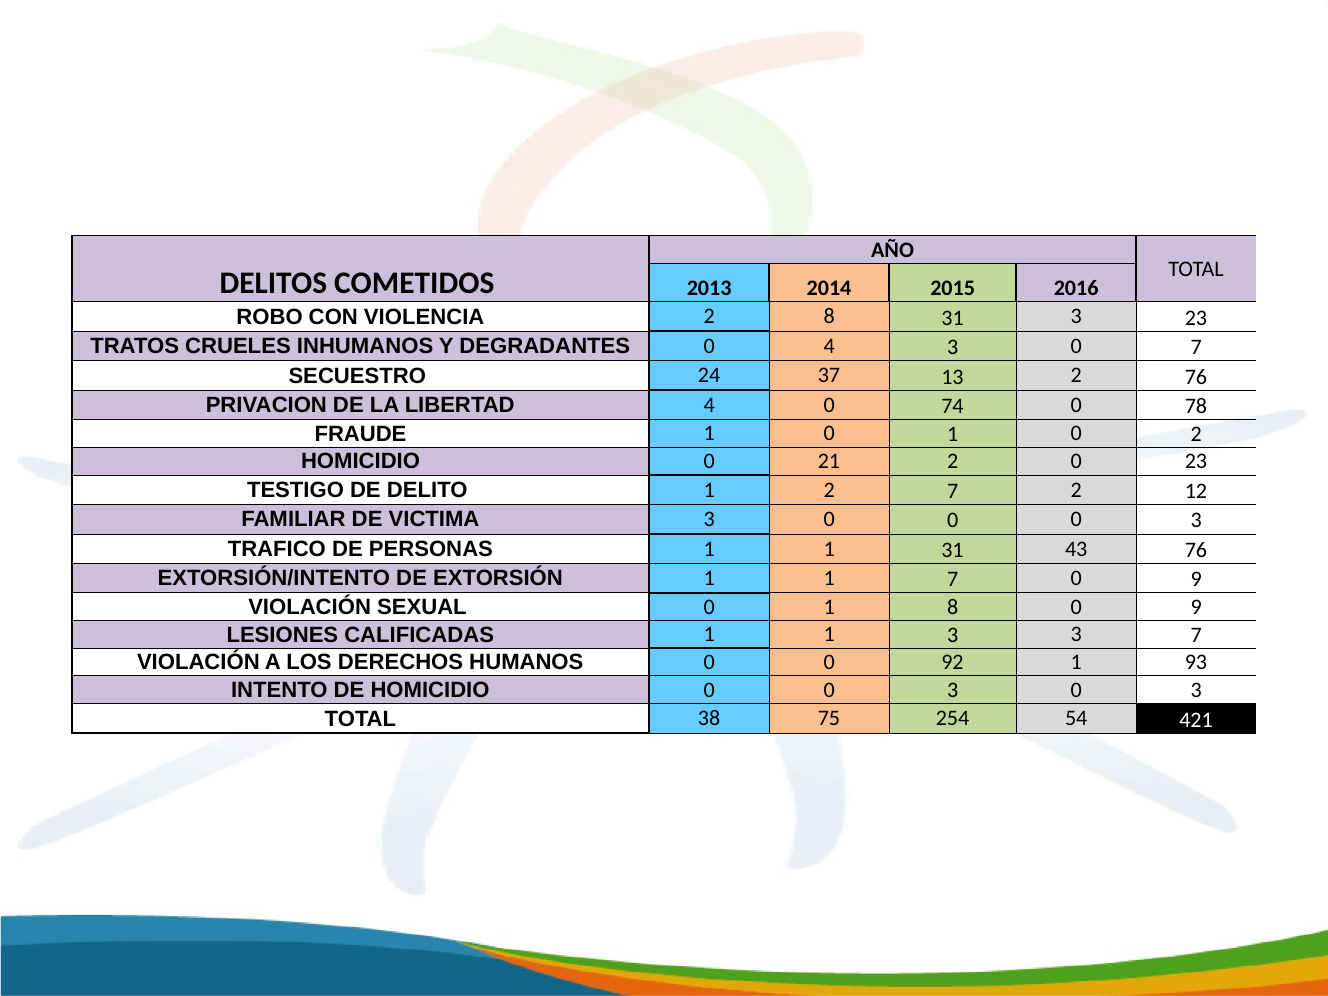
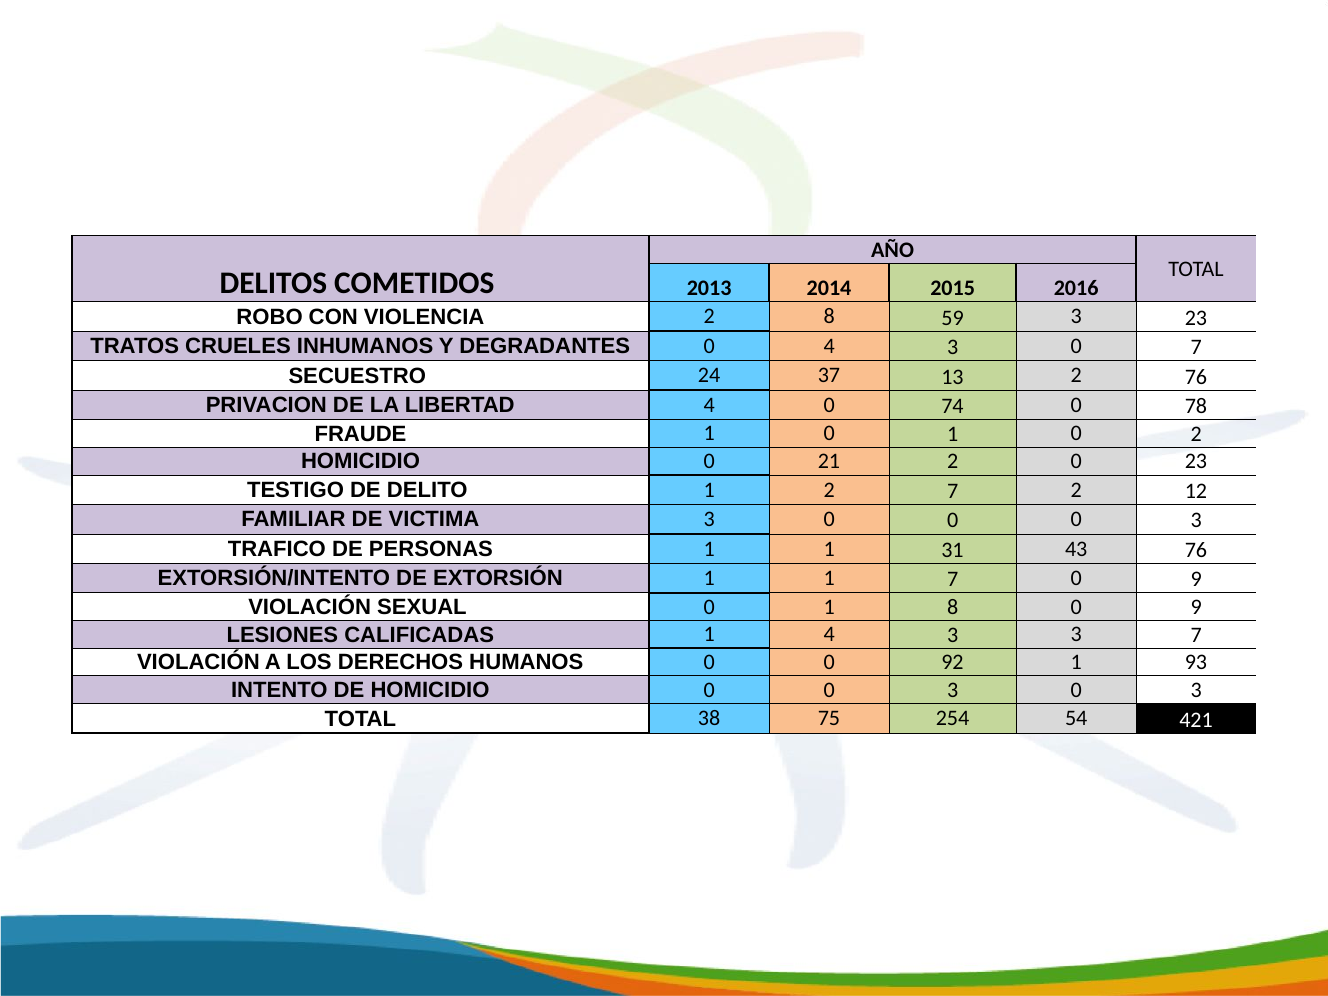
8 31: 31 -> 59 (953, 318)
CALIFICADAS 1 1: 1 -> 4 (829, 635)
